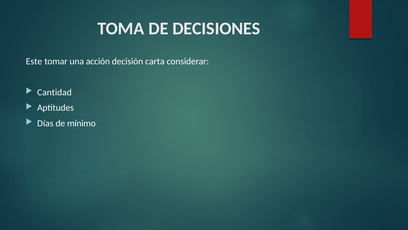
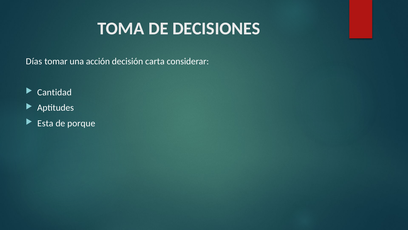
Este: Este -> Días (34, 61)
Días: Días -> Esta (45, 123)
mínimo: mínimo -> porque (81, 123)
